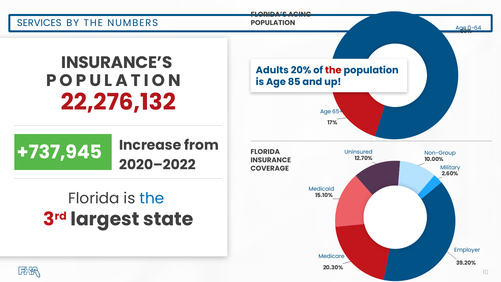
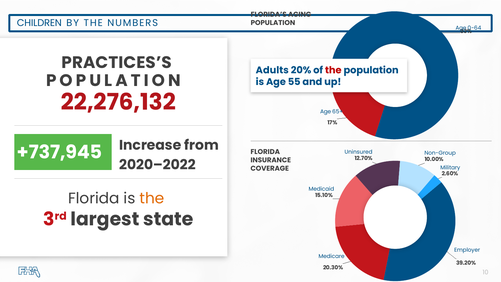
SERVICES: SERVICES -> CHILDREN (39, 23)
INSURANCE’S: INSURANCE’S -> PRACTICES’S (117, 63)
85: 85 -> 55 (294, 82)
the colour: blue -> orange (152, 198)
